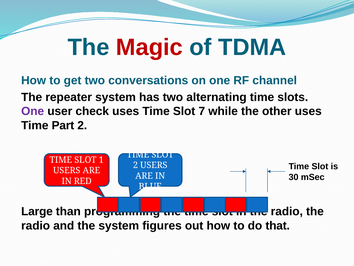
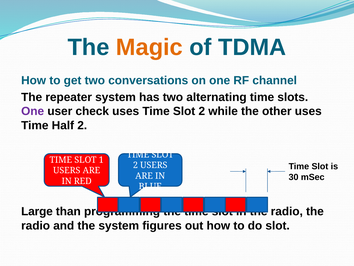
Magic colour: red -> orange (149, 47)
uses Time Slot 7: 7 -> 2 (202, 111)
Part: Part -> Half (63, 125)
do that: that -> slot (278, 225)
